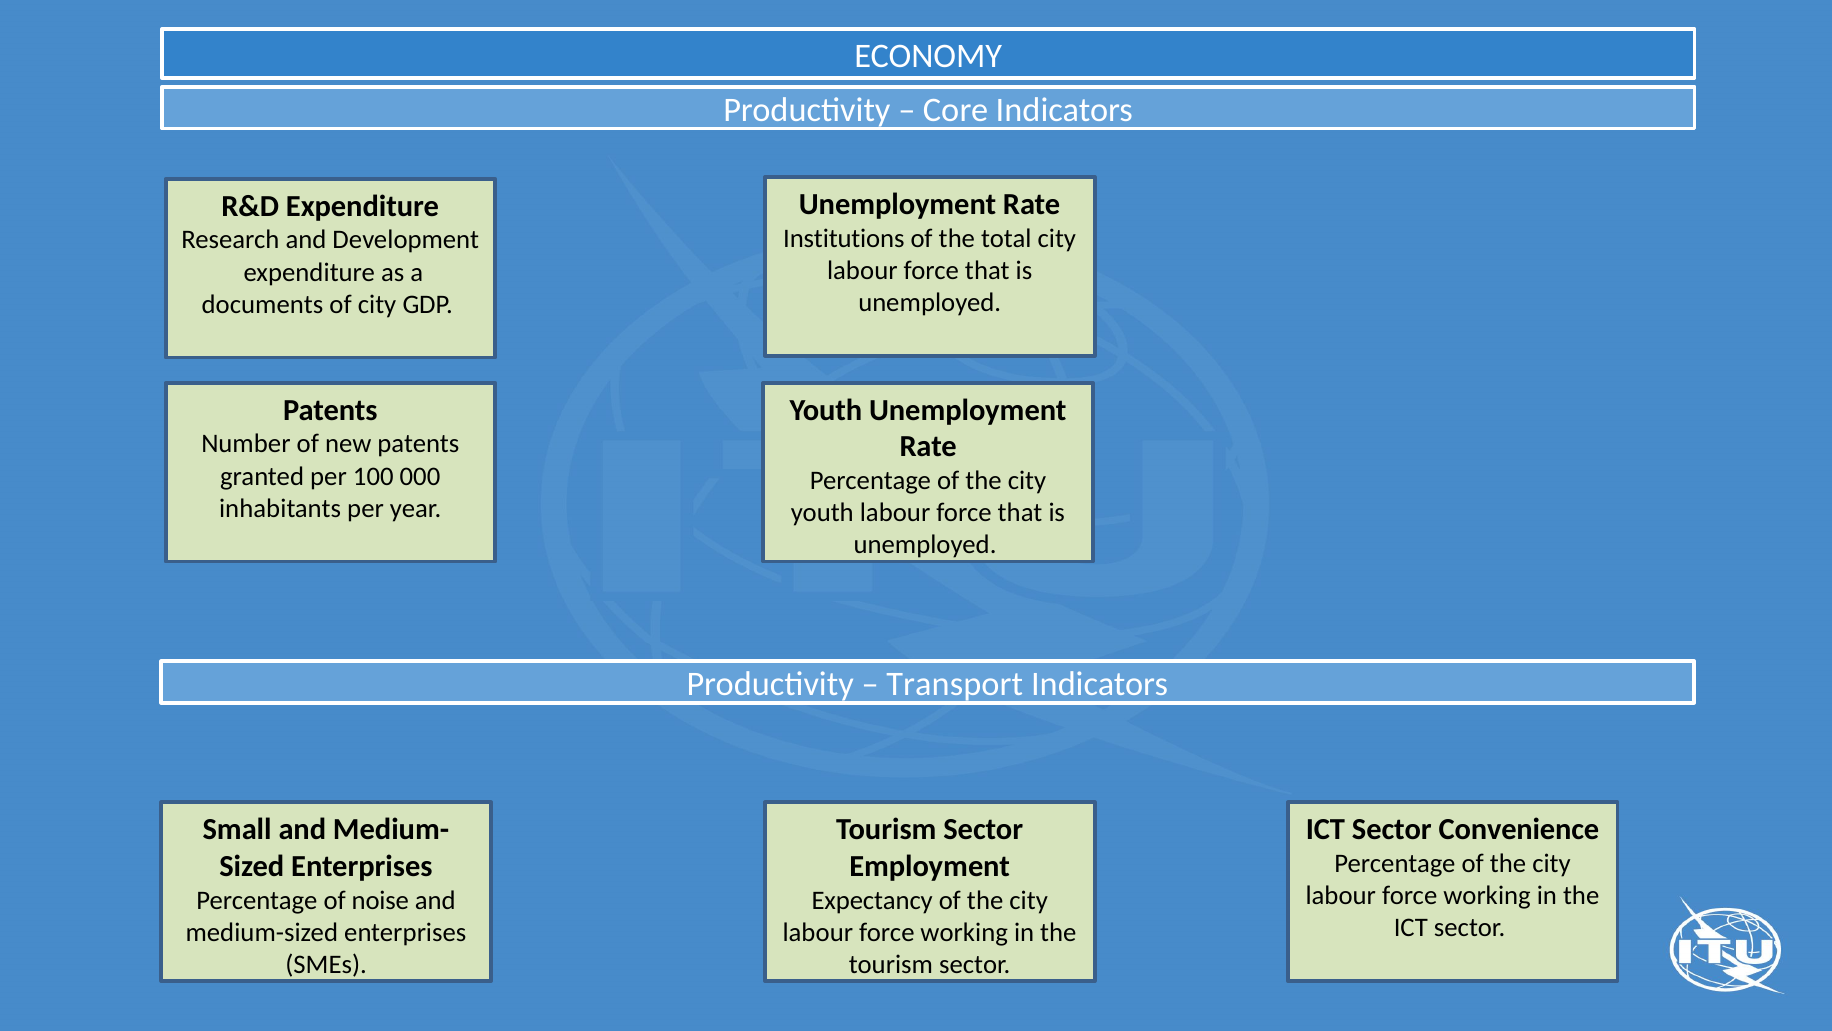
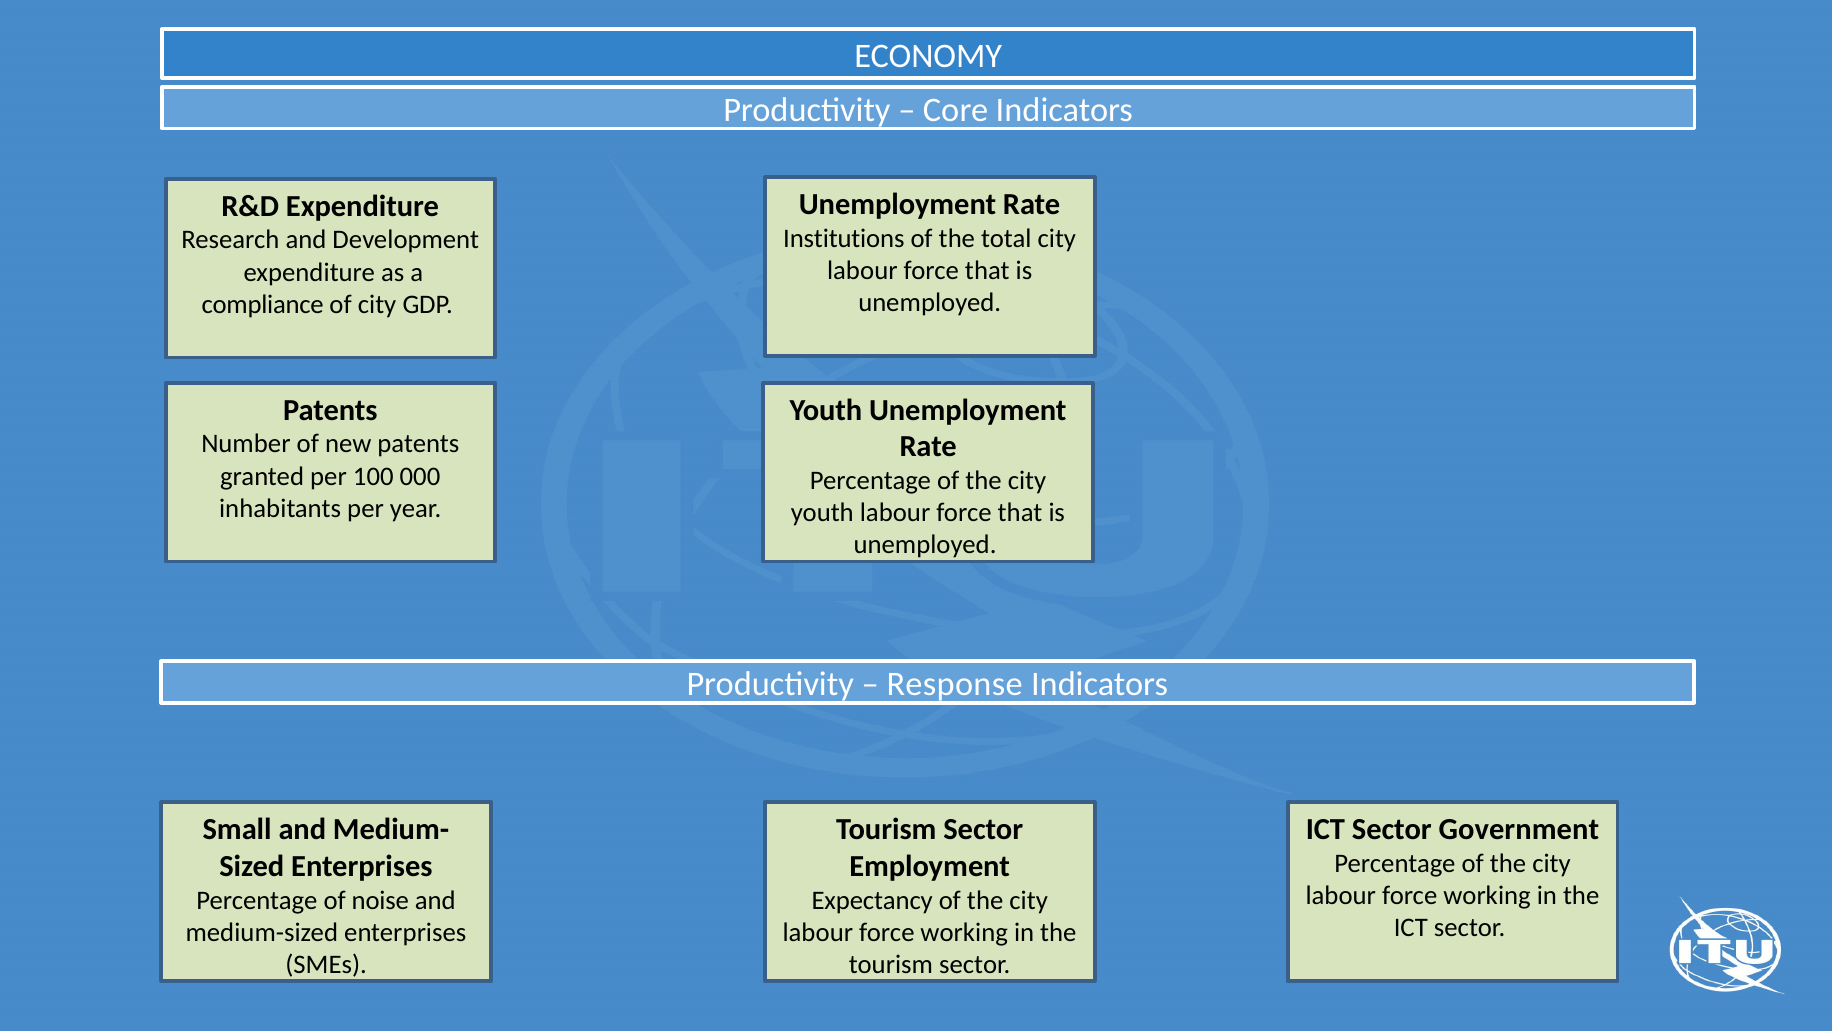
documents: documents -> compliance (263, 304)
Transport: Transport -> Response (955, 684)
Convenience: Convenience -> Government (1519, 829)
